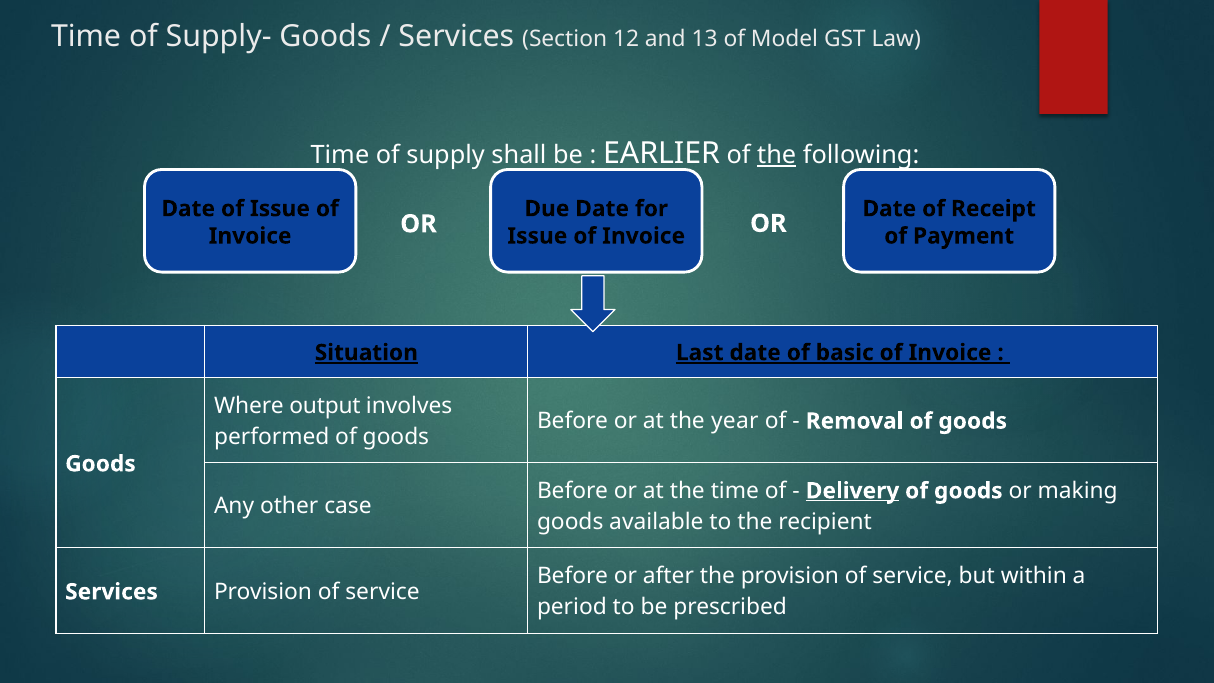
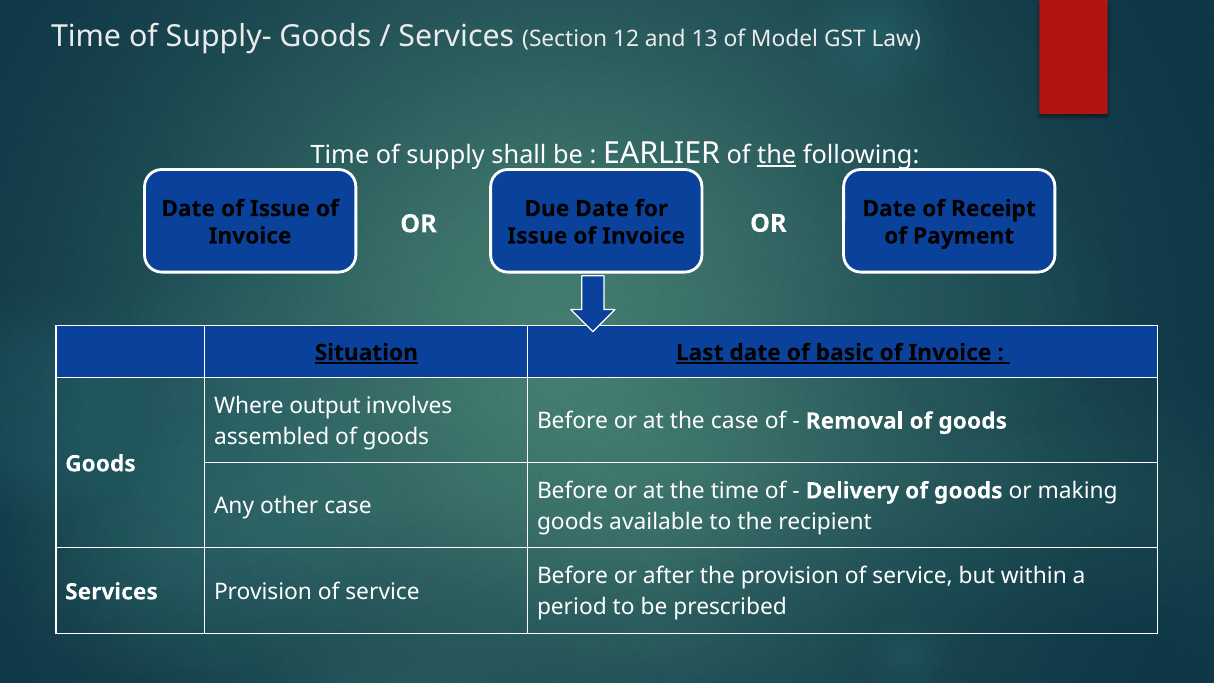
the year: year -> case (735, 421)
performed: performed -> assembled (272, 437)
Delivery underline: present -> none (852, 491)
